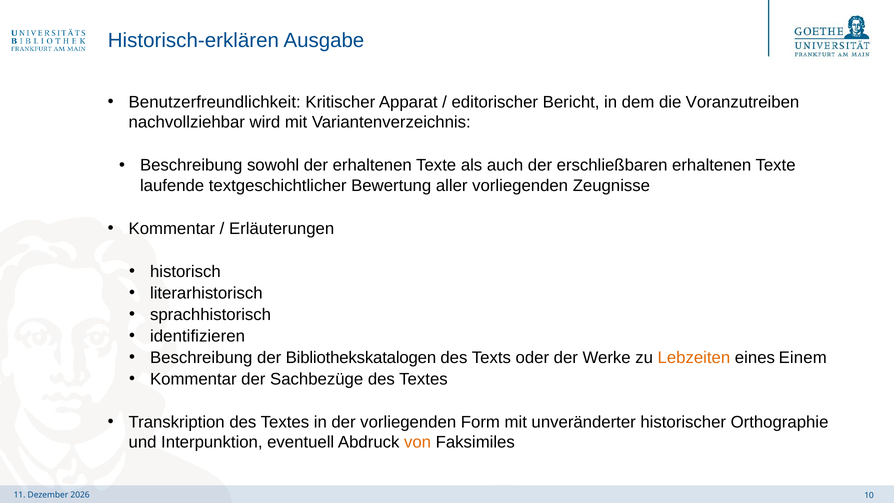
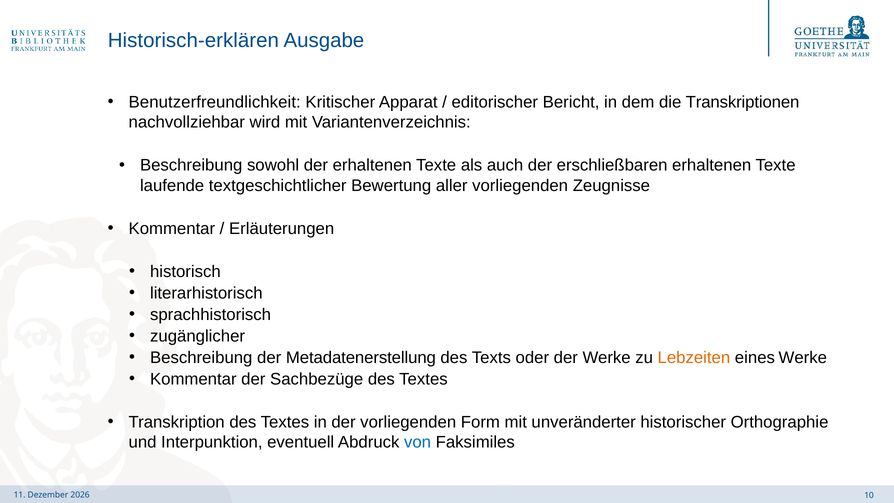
Voranzutreiben: Voranzutreiben -> Transkriptionen (743, 102)
identifizieren: identifizieren -> zugänglicher (198, 336)
Bibliothekskatalogen: Bibliothekskatalogen -> Metadatenerstellung (361, 358)
eines Einem: Einem -> Werke (803, 358)
von colour: orange -> blue (418, 442)
